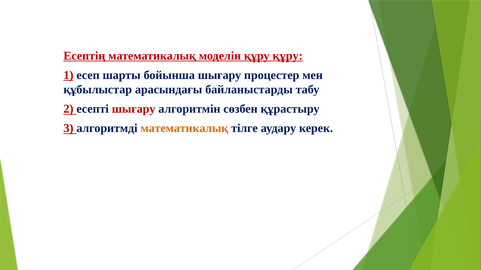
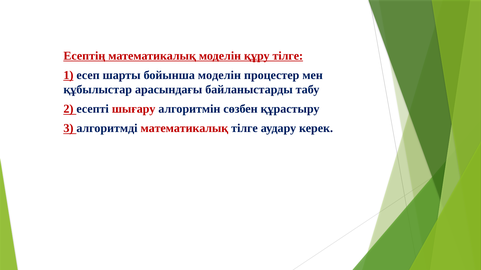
құру құру: құру -> тілге (288, 56)
бойынша шығару: шығару -> моделін (219, 75)
математикалық colour: orange -> red (184, 129)
